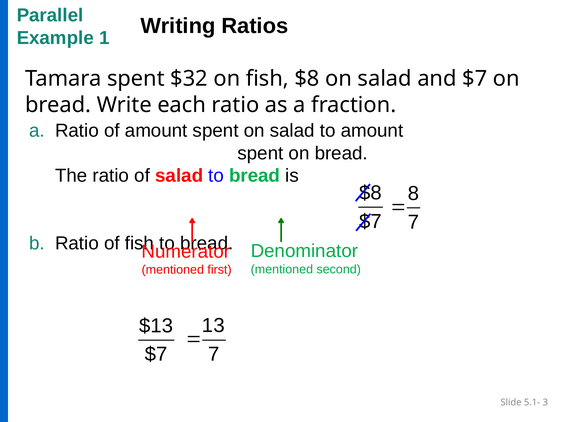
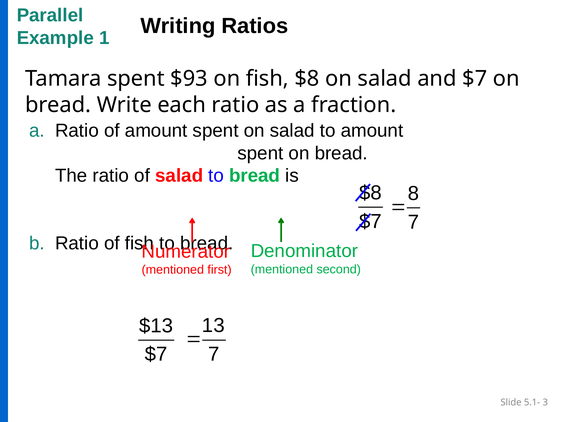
$32: $32 -> $93 (189, 79)
